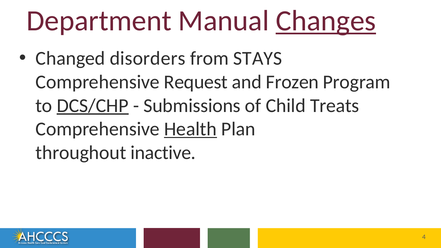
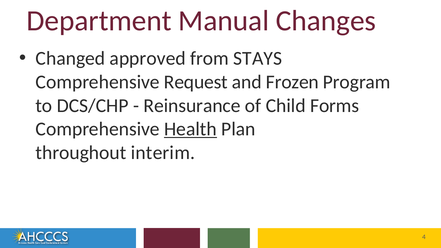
Changes underline: present -> none (326, 21)
disorders: disorders -> approved (148, 59)
DCS/CHP underline: present -> none (93, 106)
Submissions: Submissions -> Reinsurance (192, 106)
Treats: Treats -> Forms (335, 106)
inactive: inactive -> interim (163, 153)
